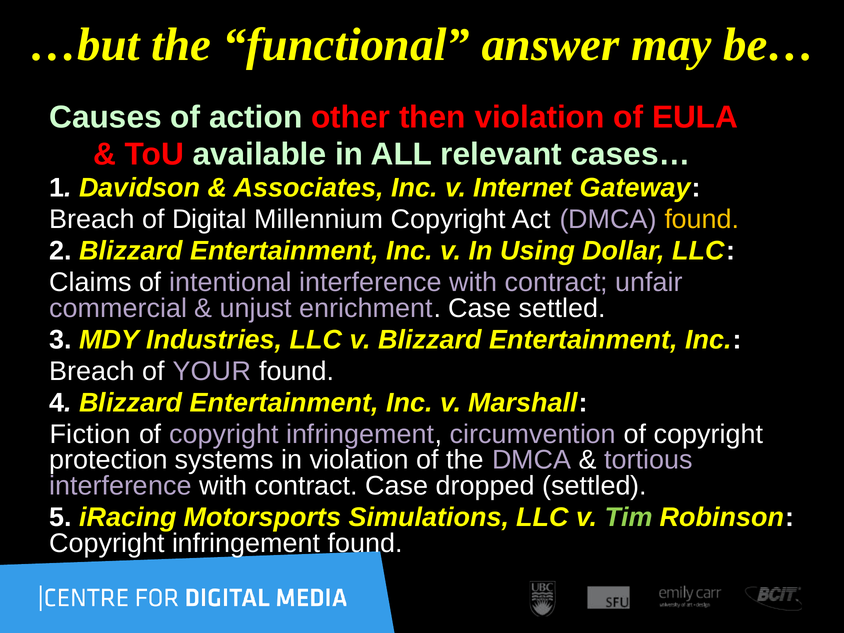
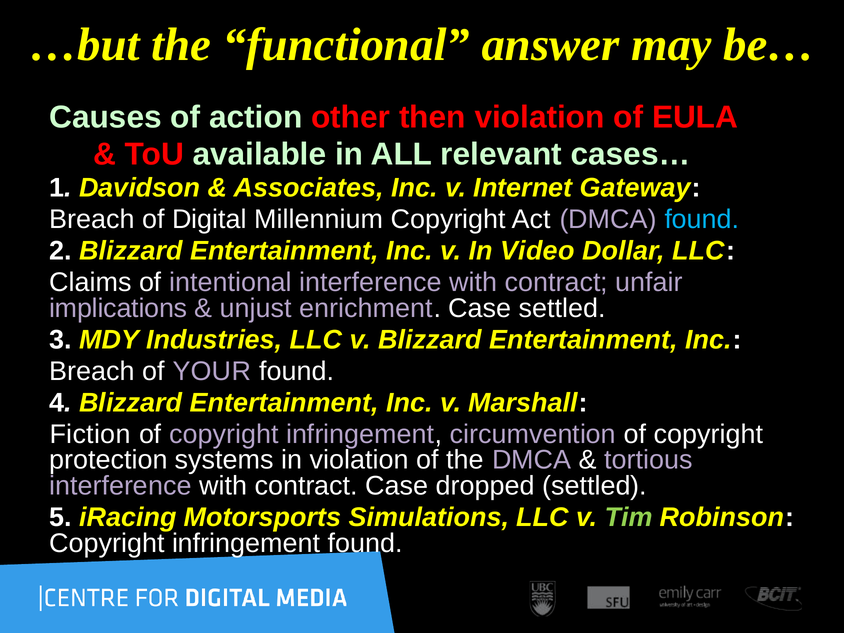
found colour: yellow -> light blue (702, 220)
Using: Using -> Video (537, 251)
commercial: commercial -> implications (118, 308)
